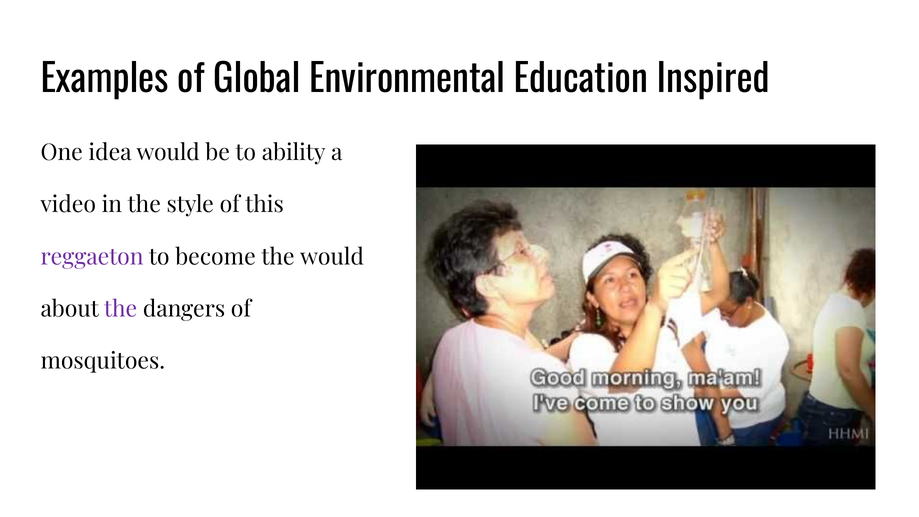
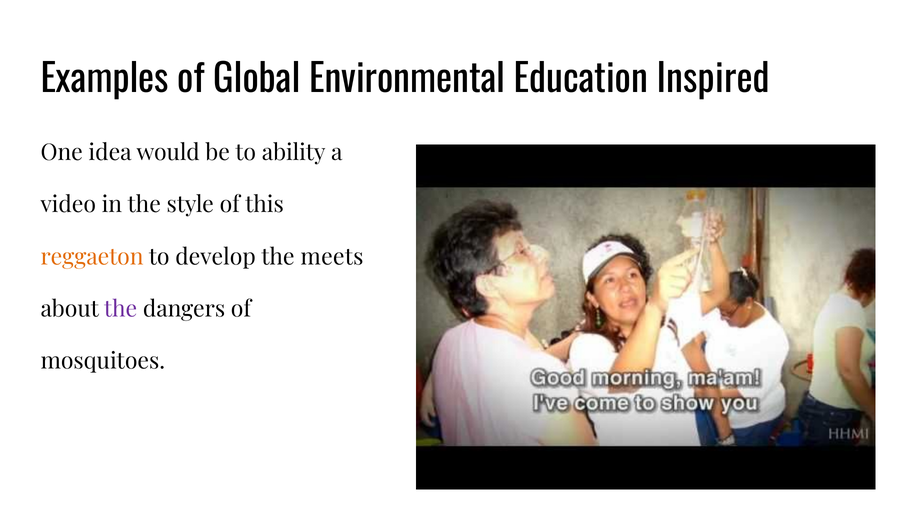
reggaeton colour: purple -> orange (92, 257)
become: become -> develop (216, 257)
the would: would -> meets (332, 257)
